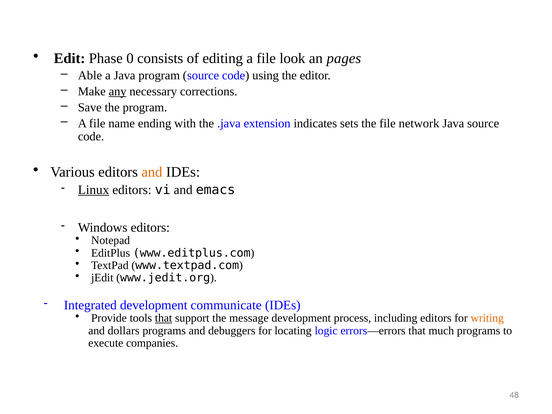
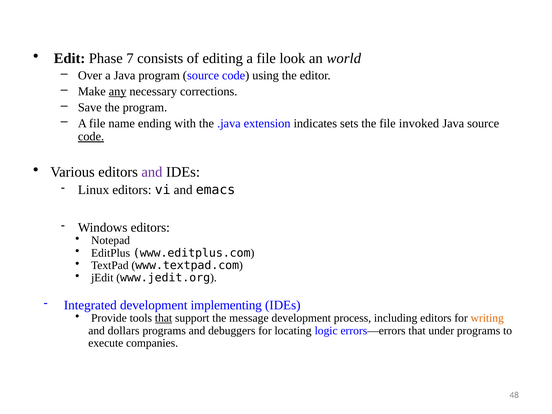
0: 0 -> 7 (130, 59)
pages: pages -> world (344, 59)
Able: Able -> Over (90, 75)
network: network -> invoked (419, 123)
code underline: none -> present (91, 137)
and colour: orange -> purple (152, 172)
Linux underline: present -> none (94, 190)
communicate: communicate -> implementing (226, 305)
much: much -> under (441, 331)
